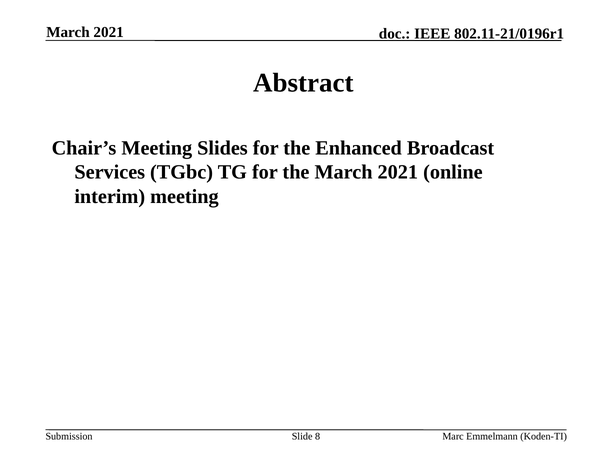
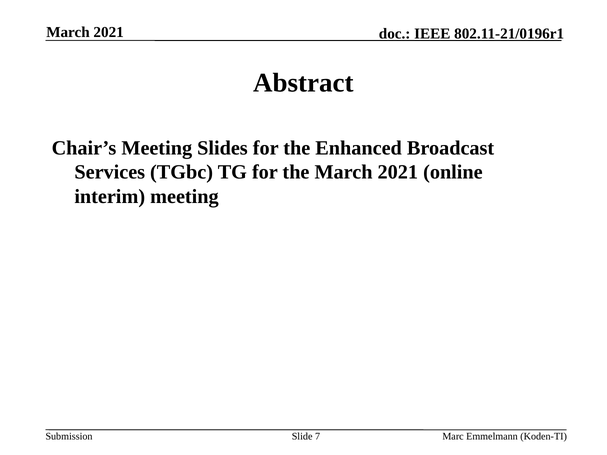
8: 8 -> 7 (318, 437)
